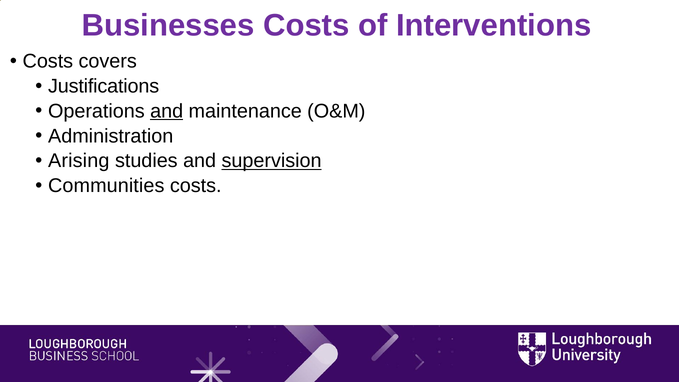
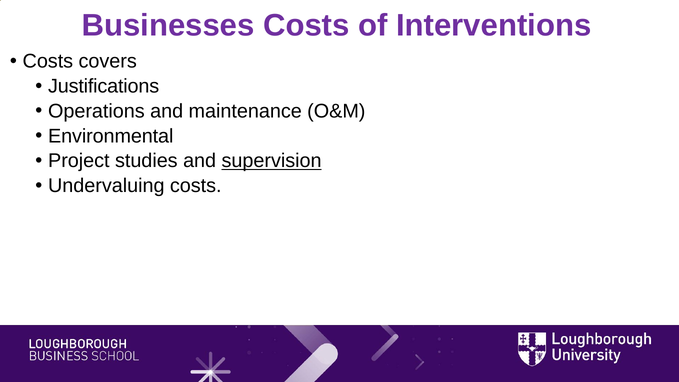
and underline: present -> none (167, 111)
Administration: Administration -> Environmental (111, 136)
Arising: Arising -> Project (79, 161)
Communities: Communities -> Undervaluing (106, 186)
